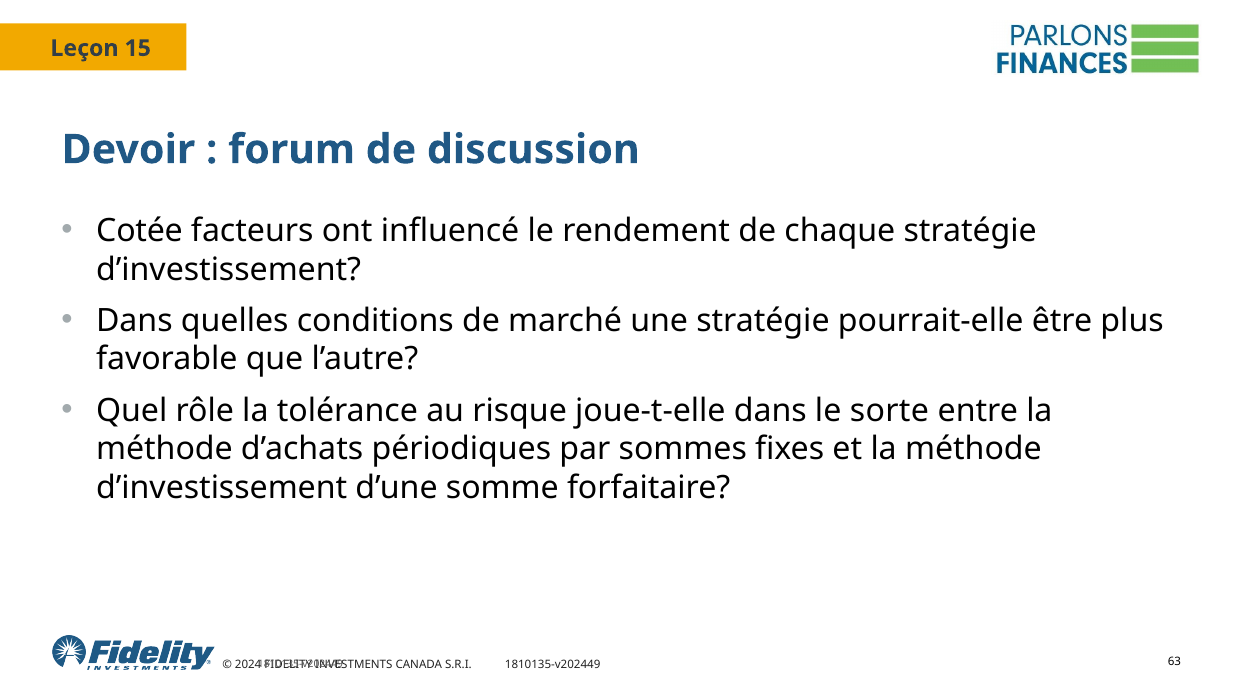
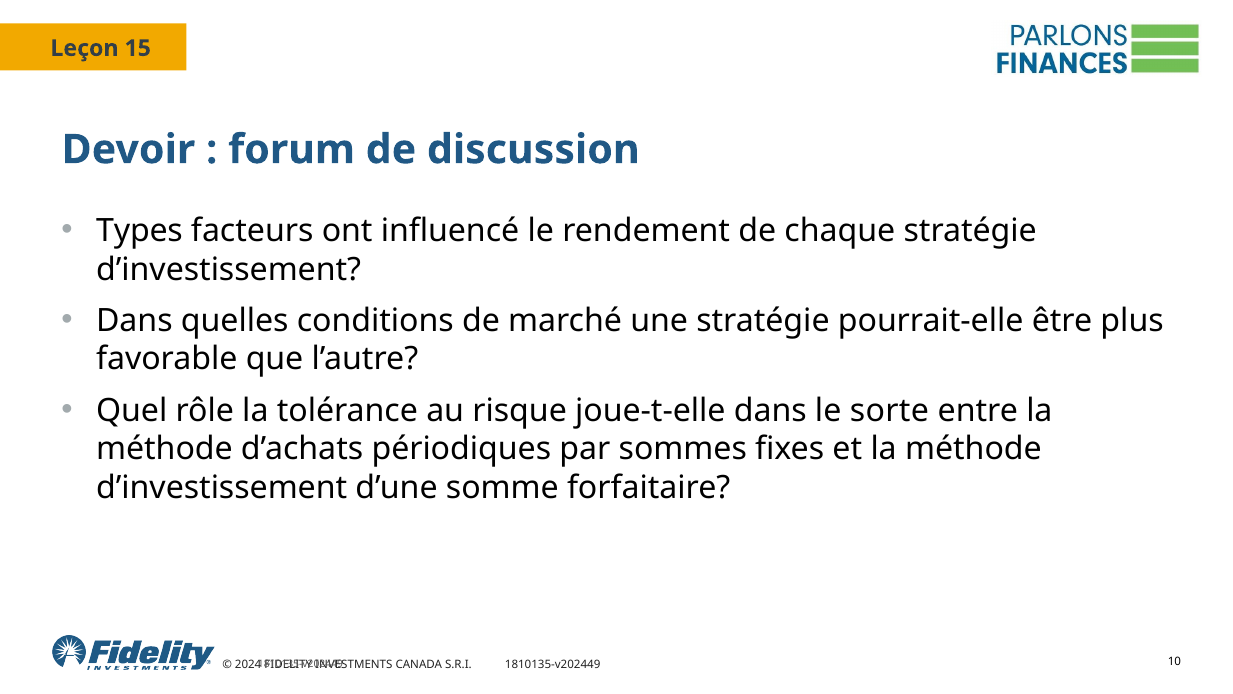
Cotée: Cotée -> Types (140, 231)
63: 63 -> 10 (1175, 661)
